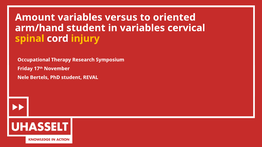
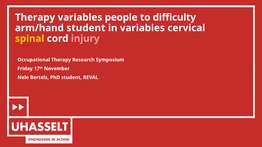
Amount: Amount -> Therapy (35, 17)
versus: versus -> people (121, 17)
oriented: oriented -> difficulty (174, 17)
injury colour: yellow -> pink (85, 39)
